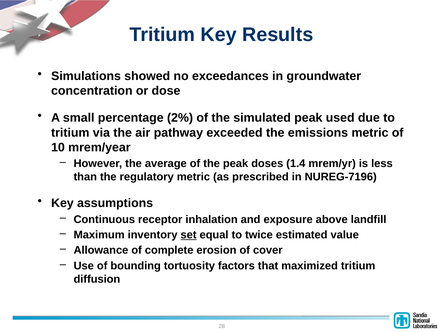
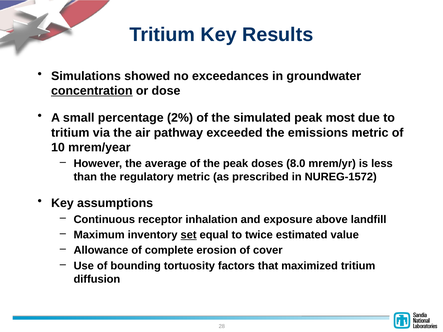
concentration underline: none -> present (92, 91)
used: used -> most (340, 118)
1.4: 1.4 -> 8.0 (296, 164)
NUREG-7196: NUREG-7196 -> NUREG-1572 (341, 177)
